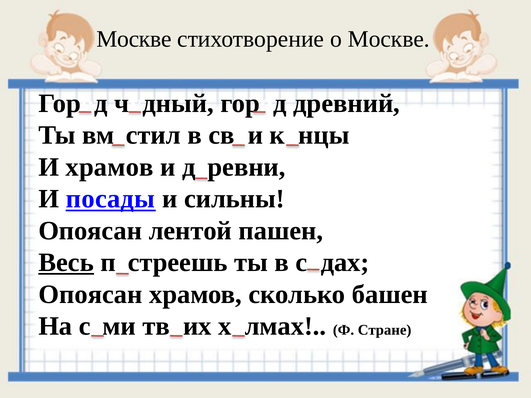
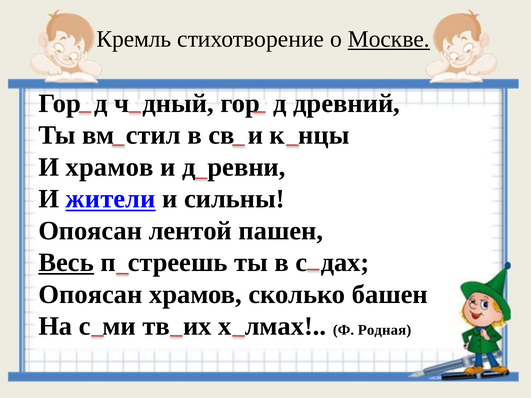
Москве: Москве -> Кремль (134, 39)
Москве underline: none -> present (389, 39)
посады: посады -> жители (111, 199)
Стране: Стране -> Родная (385, 330)
